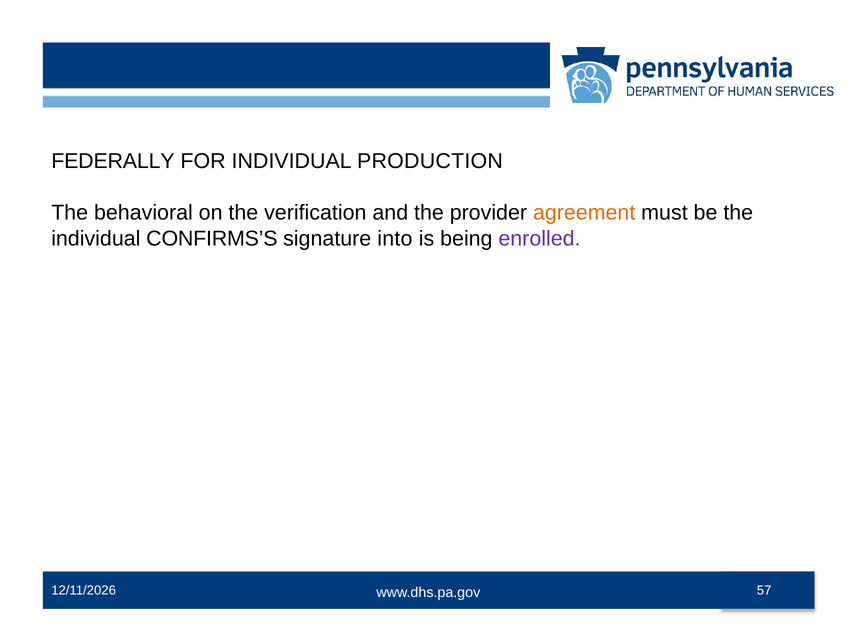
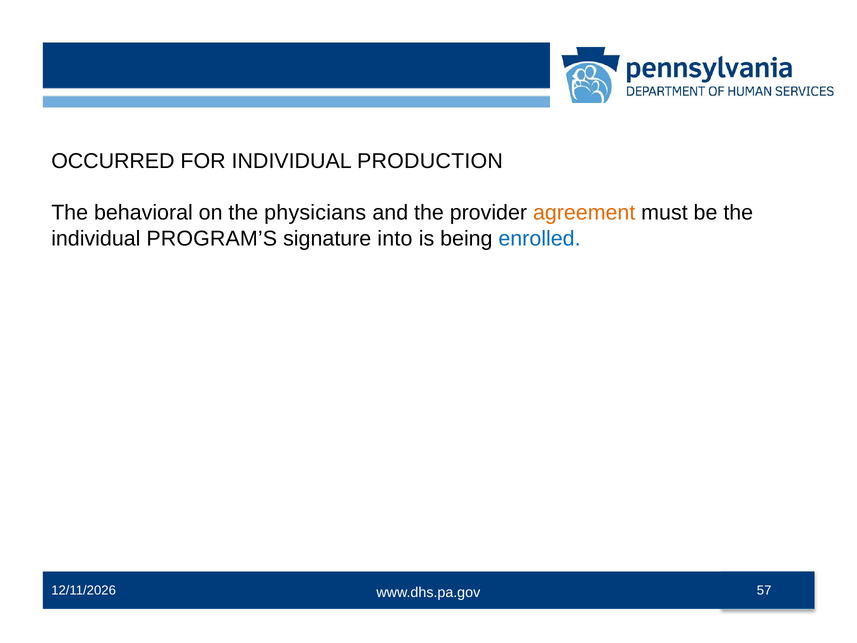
FEDERALLY: FEDERALLY -> OCCURRED (113, 161)
verification: verification -> physicians (315, 213)
CONFIRMS’S: CONFIRMS’S -> PROGRAM’S (212, 238)
enrolled colour: purple -> blue (539, 238)
